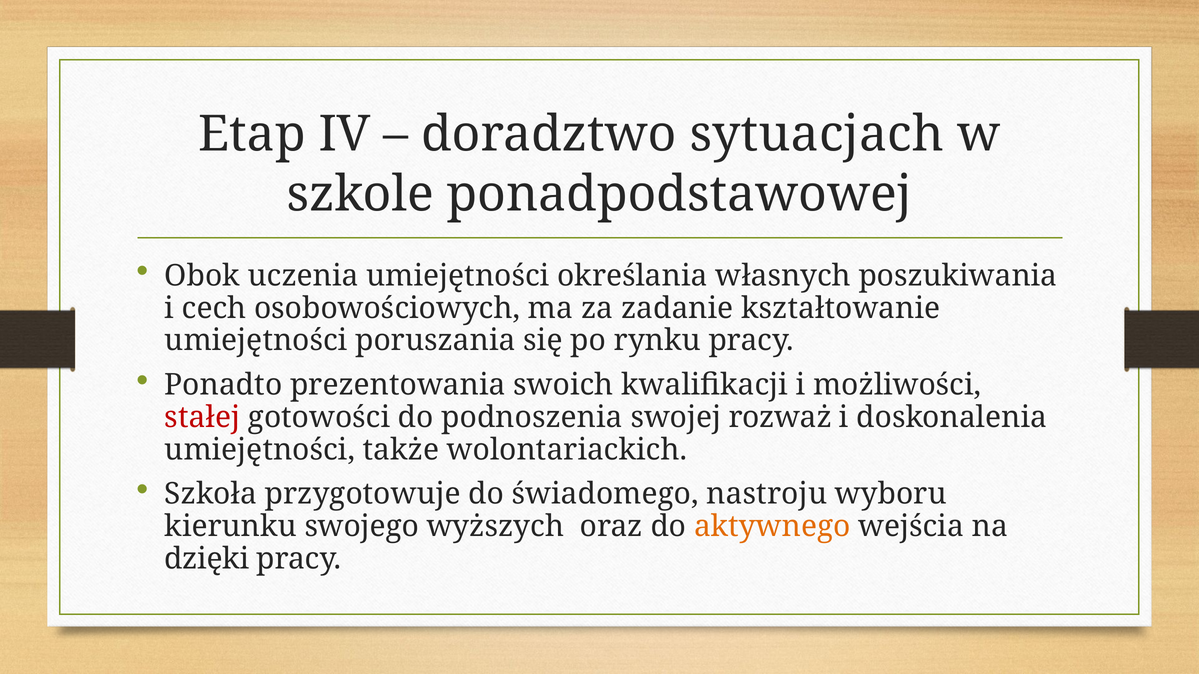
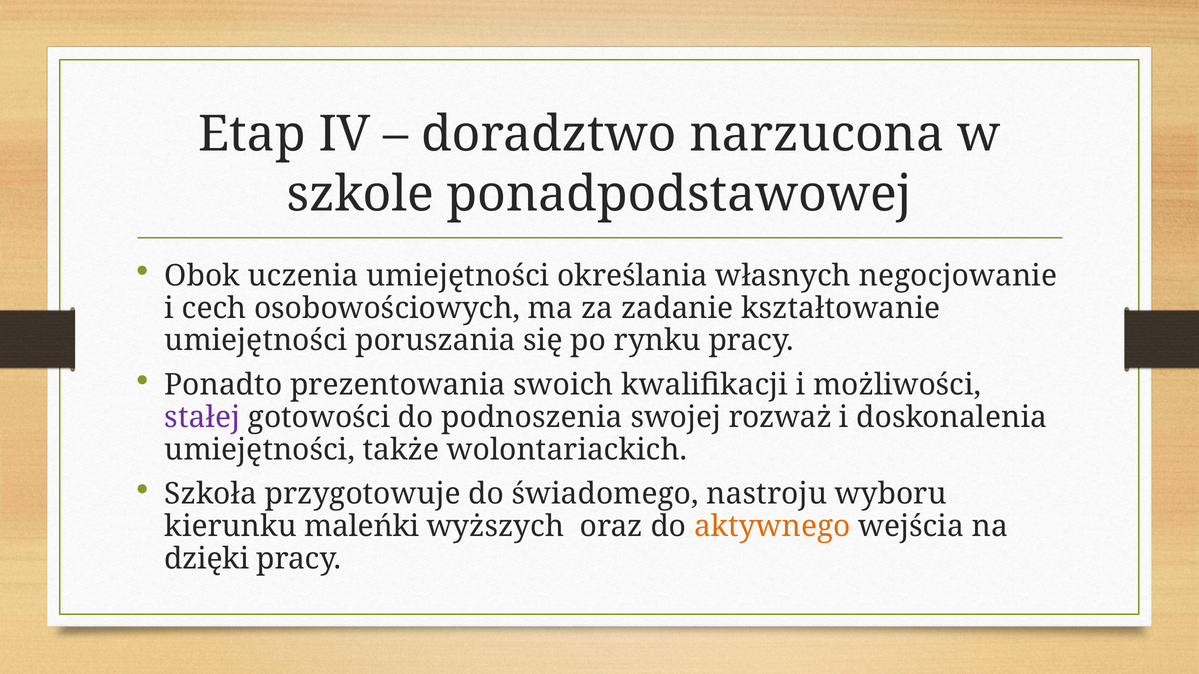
sytuacjach: sytuacjach -> narzucona (817, 135)
poszukiwania: poszukiwania -> negocjowanie (958, 276)
stałej colour: red -> purple (202, 418)
swojego: swojego -> maleńki (362, 527)
